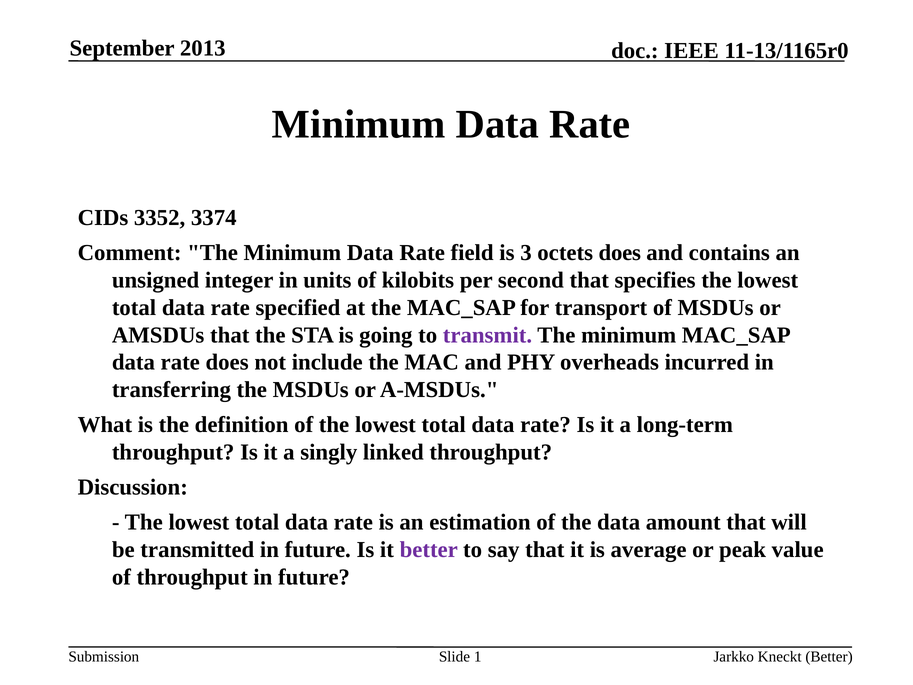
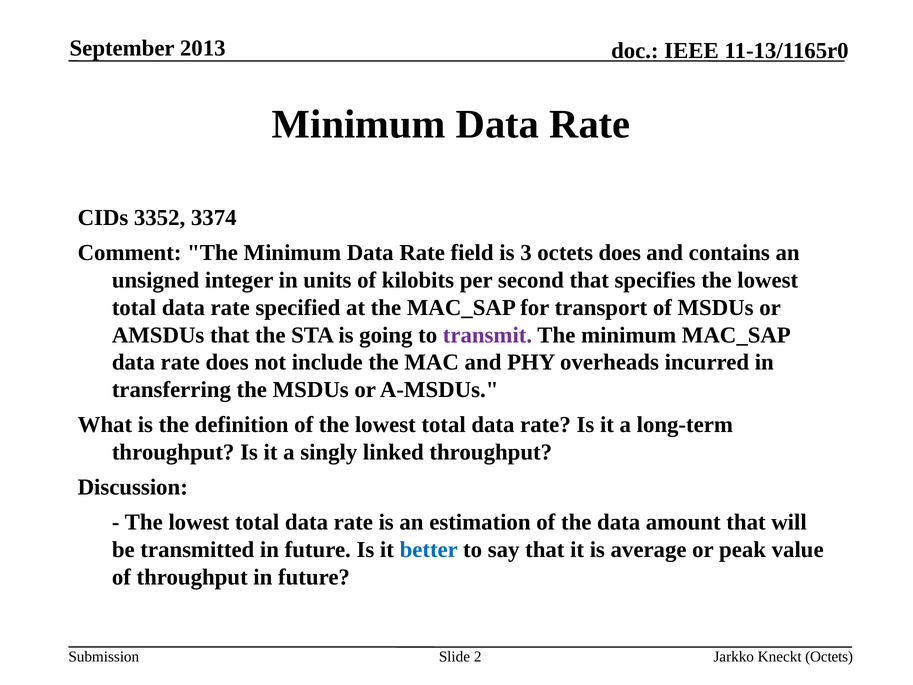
better colour: purple -> blue (429, 549)
1: 1 -> 2 (478, 657)
Kneckt Better: Better -> Octets (829, 657)
